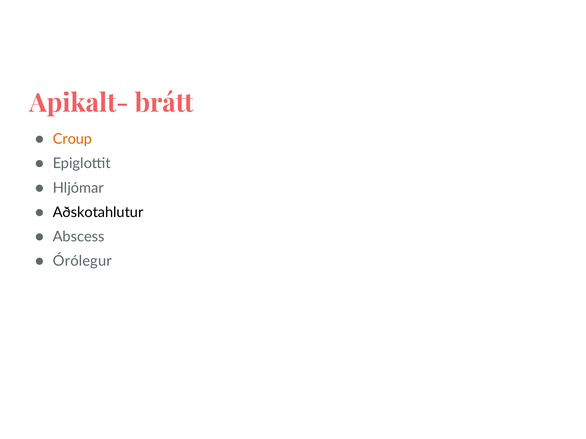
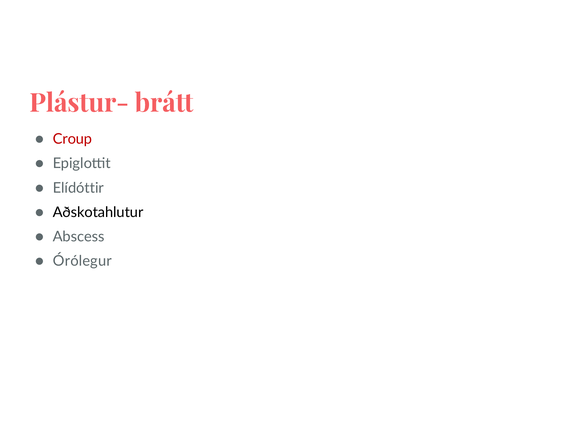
Apikalt-: Apikalt- -> Plástur- (79, 103)
Croup colour: orange -> red (72, 139)
Hljómar: Hljómar -> Elídóttir (78, 188)
